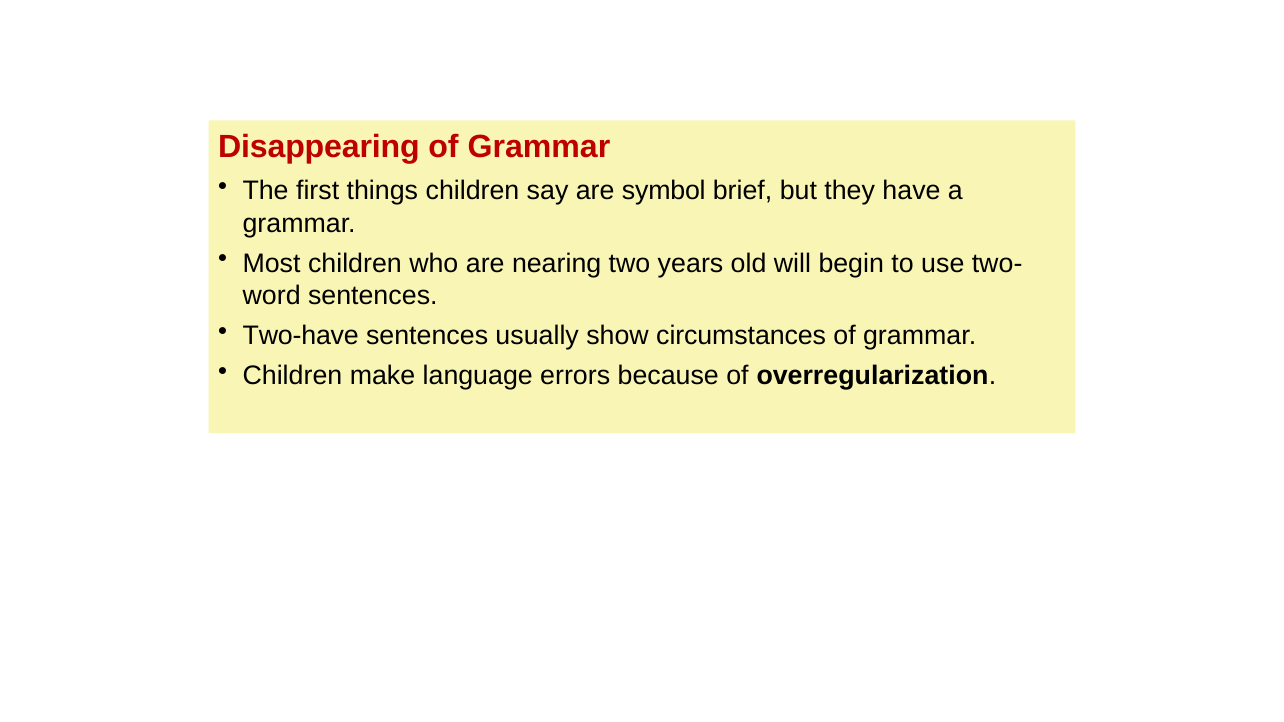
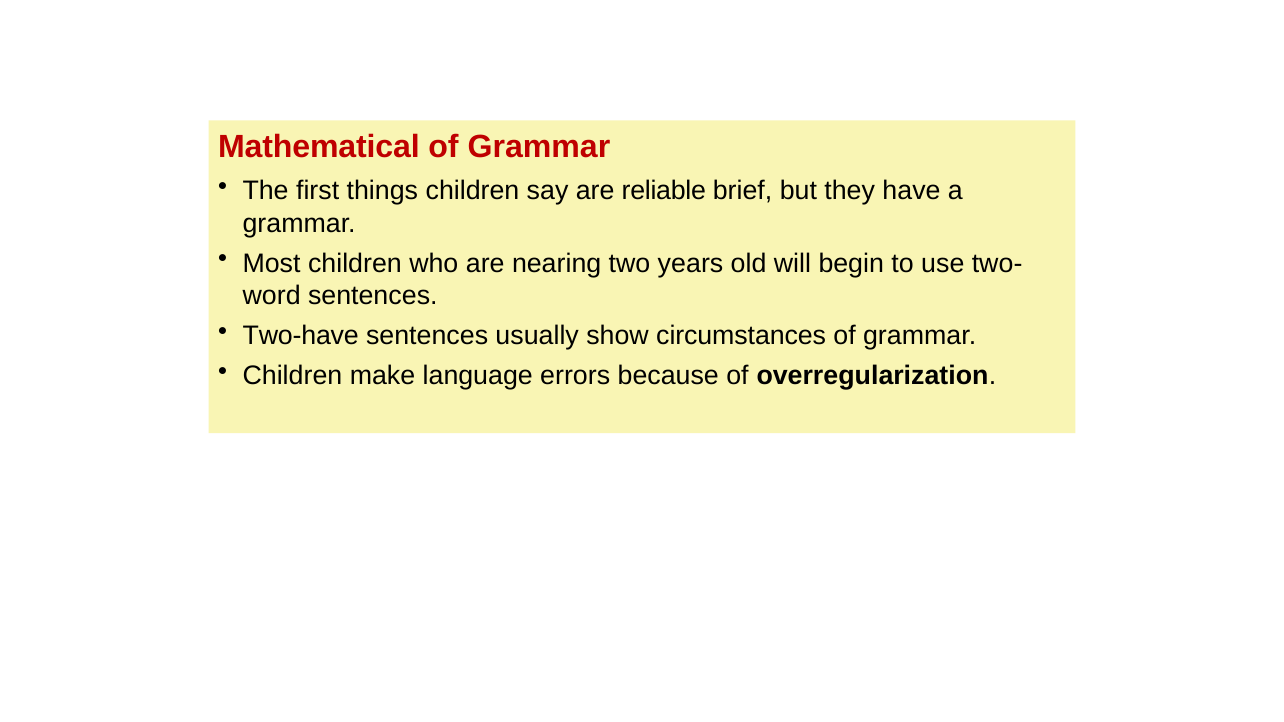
Disappearing: Disappearing -> Mathematical (319, 147)
symbol: symbol -> reliable (664, 191)
